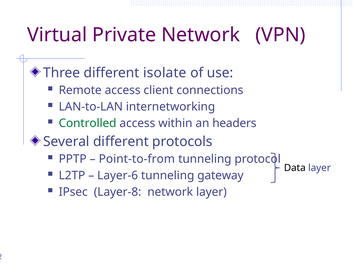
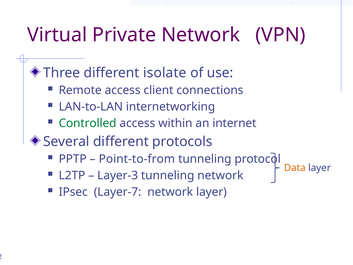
headers: headers -> internet (234, 123)
Data colour: black -> orange (295, 168)
Layer-6: Layer-6 -> Layer-3 (118, 175)
tunneling gateway: gateway -> network (220, 175)
Layer-8: Layer-8 -> Layer-7 (118, 192)
